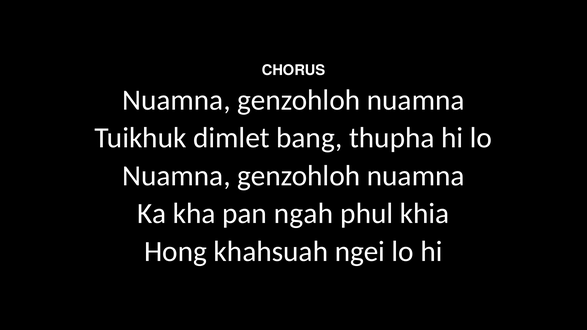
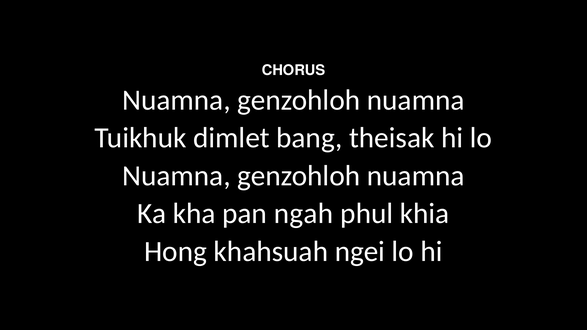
thupha: thupha -> theisak (392, 138)
